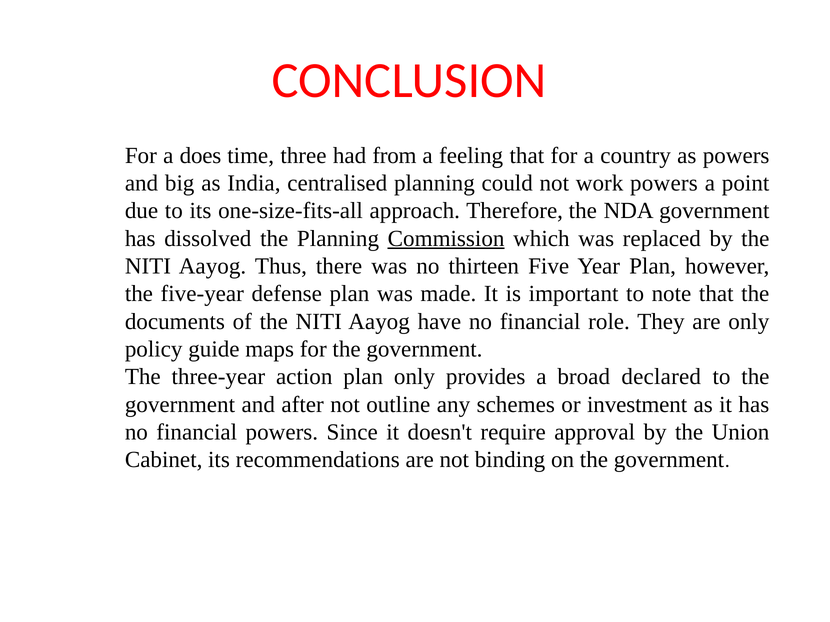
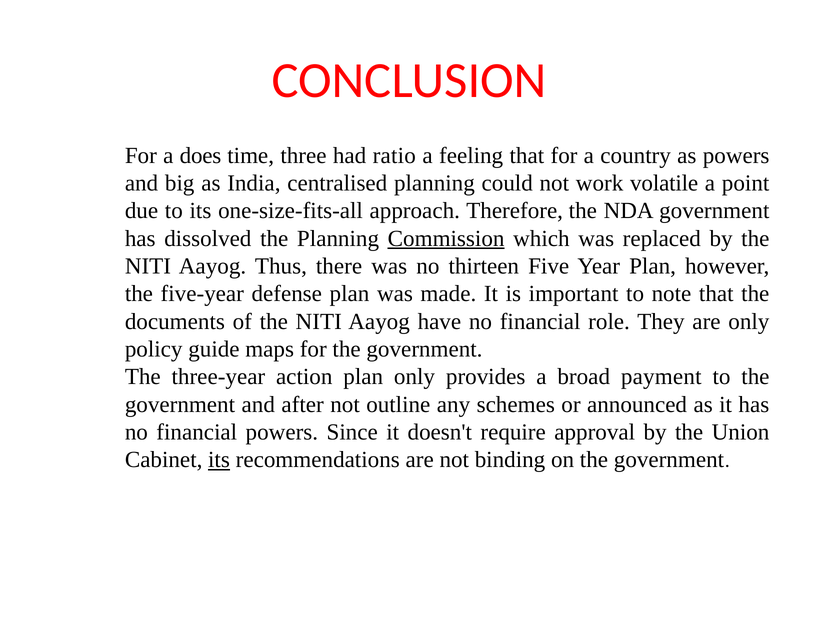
from: from -> ratio (394, 156)
work powers: powers -> volatile (664, 183)
declared: declared -> payment (661, 377)
investment: investment -> announced (637, 405)
its underline: none -> present (219, 460)
